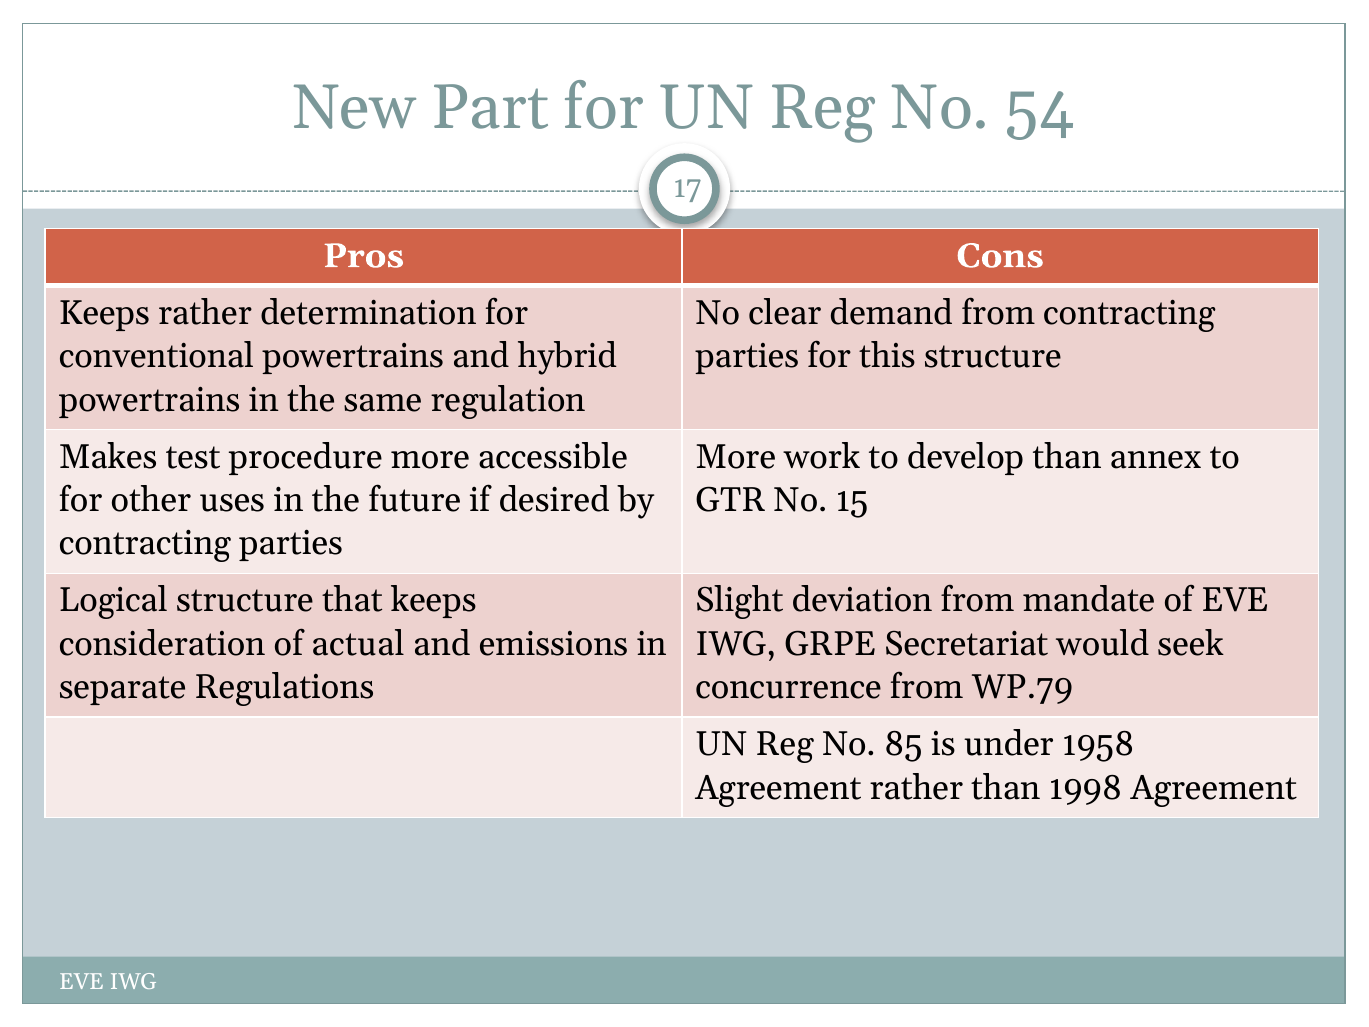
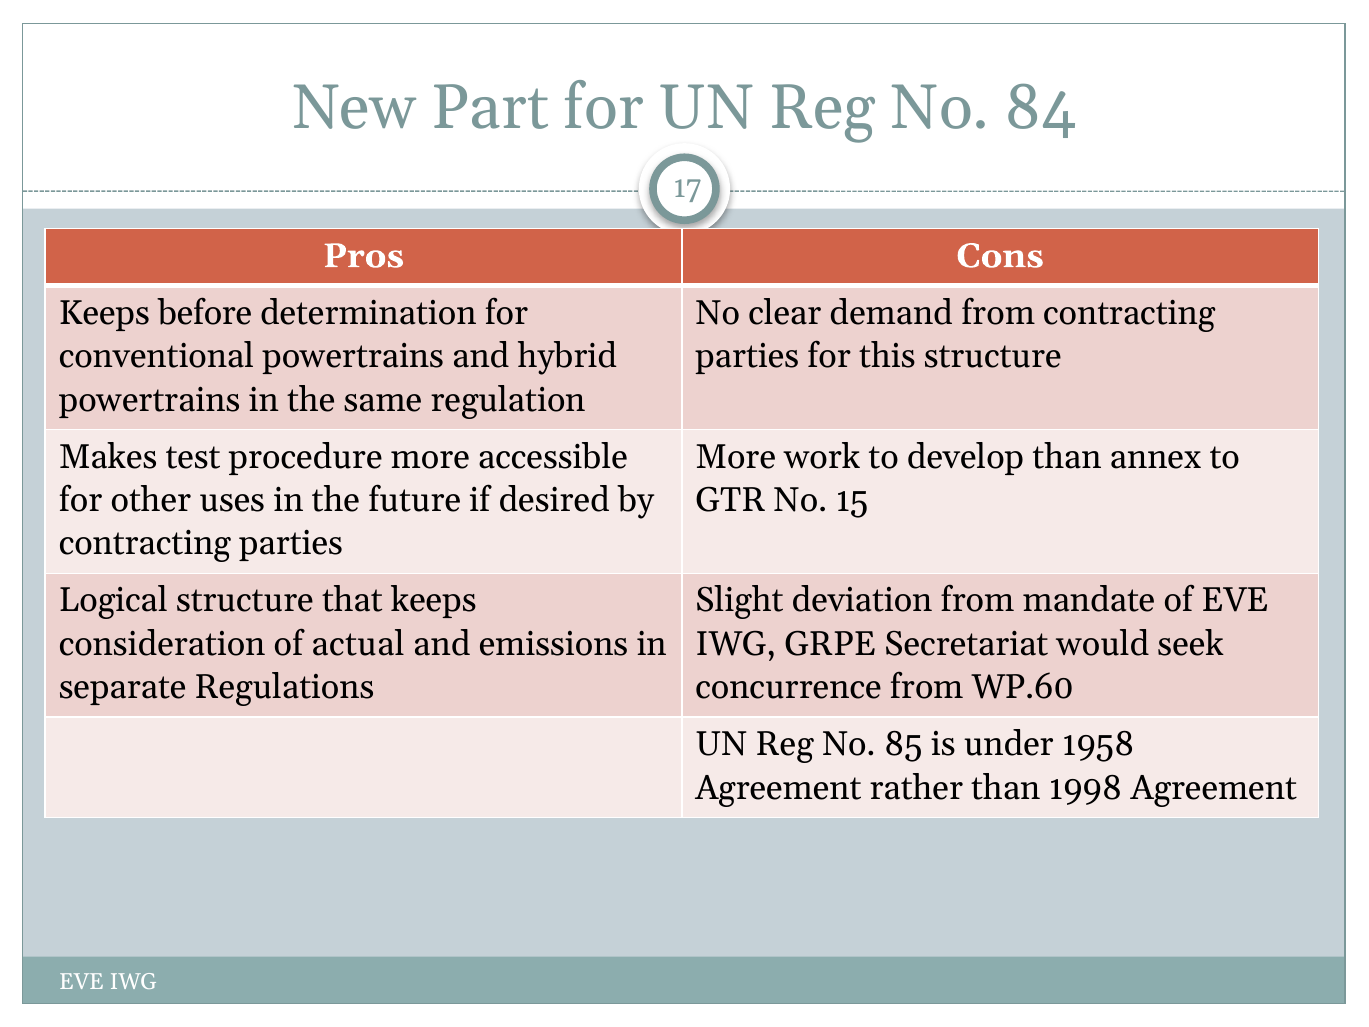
54: 54 -> 84 (1041, 108)
Keeps rather: rather -> before (205, 313)
WP.79: WP.79 -> WP.60 (1023, 687)
